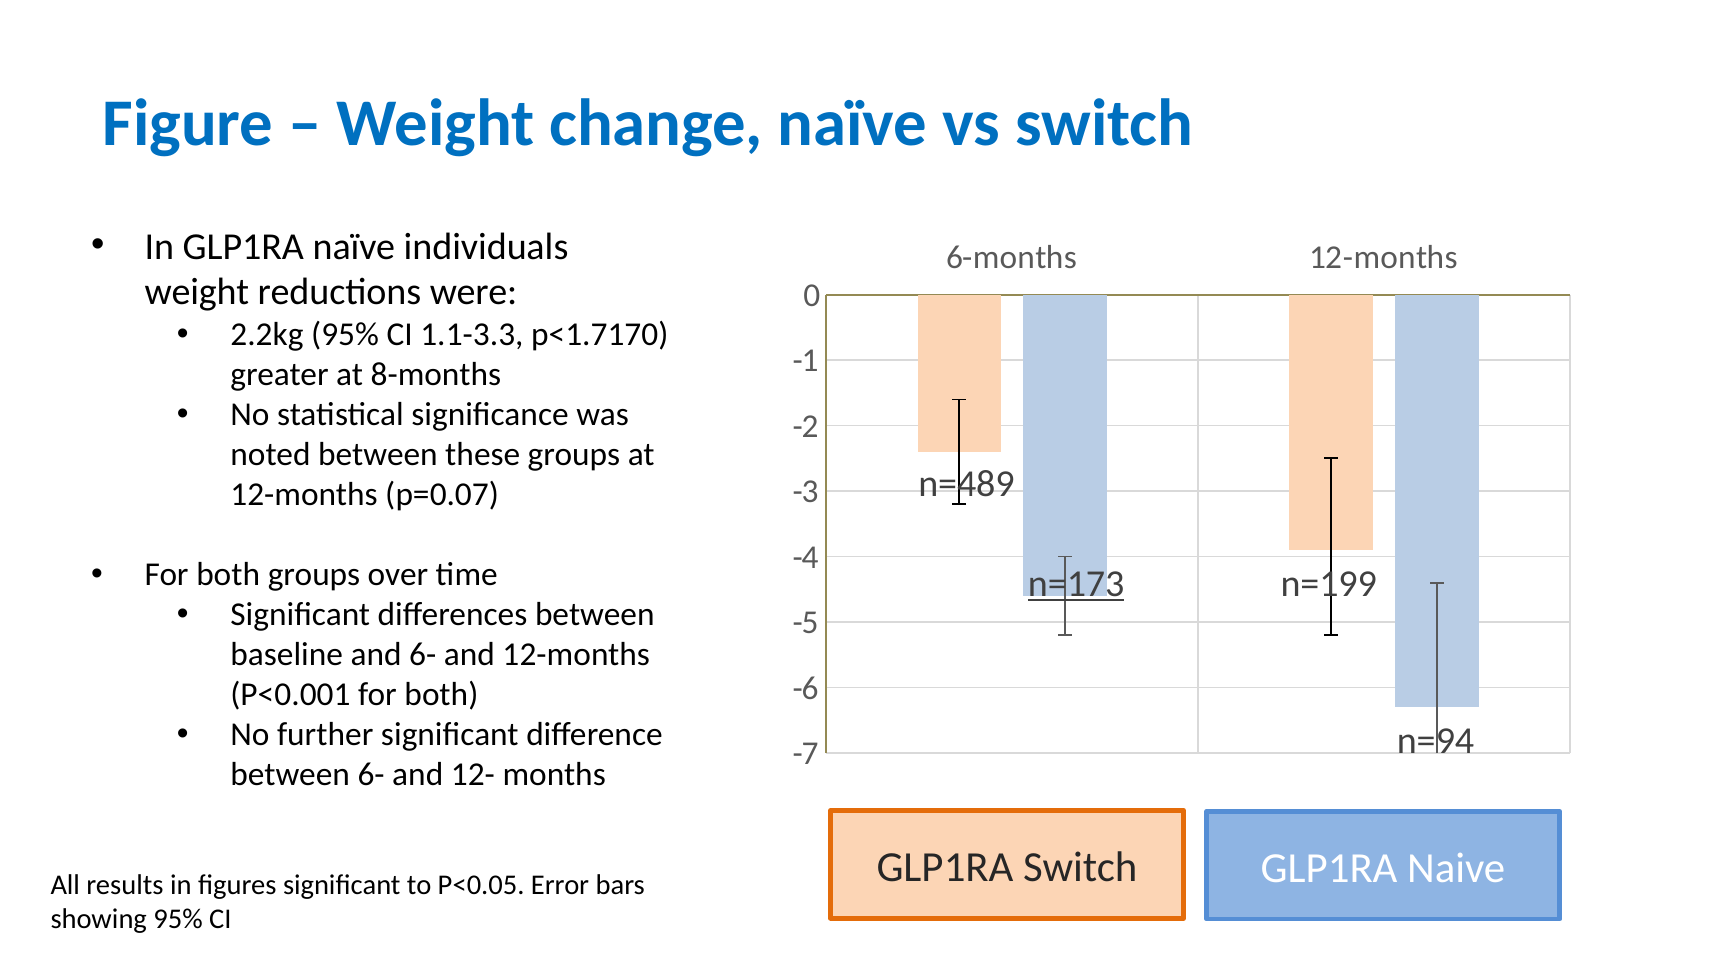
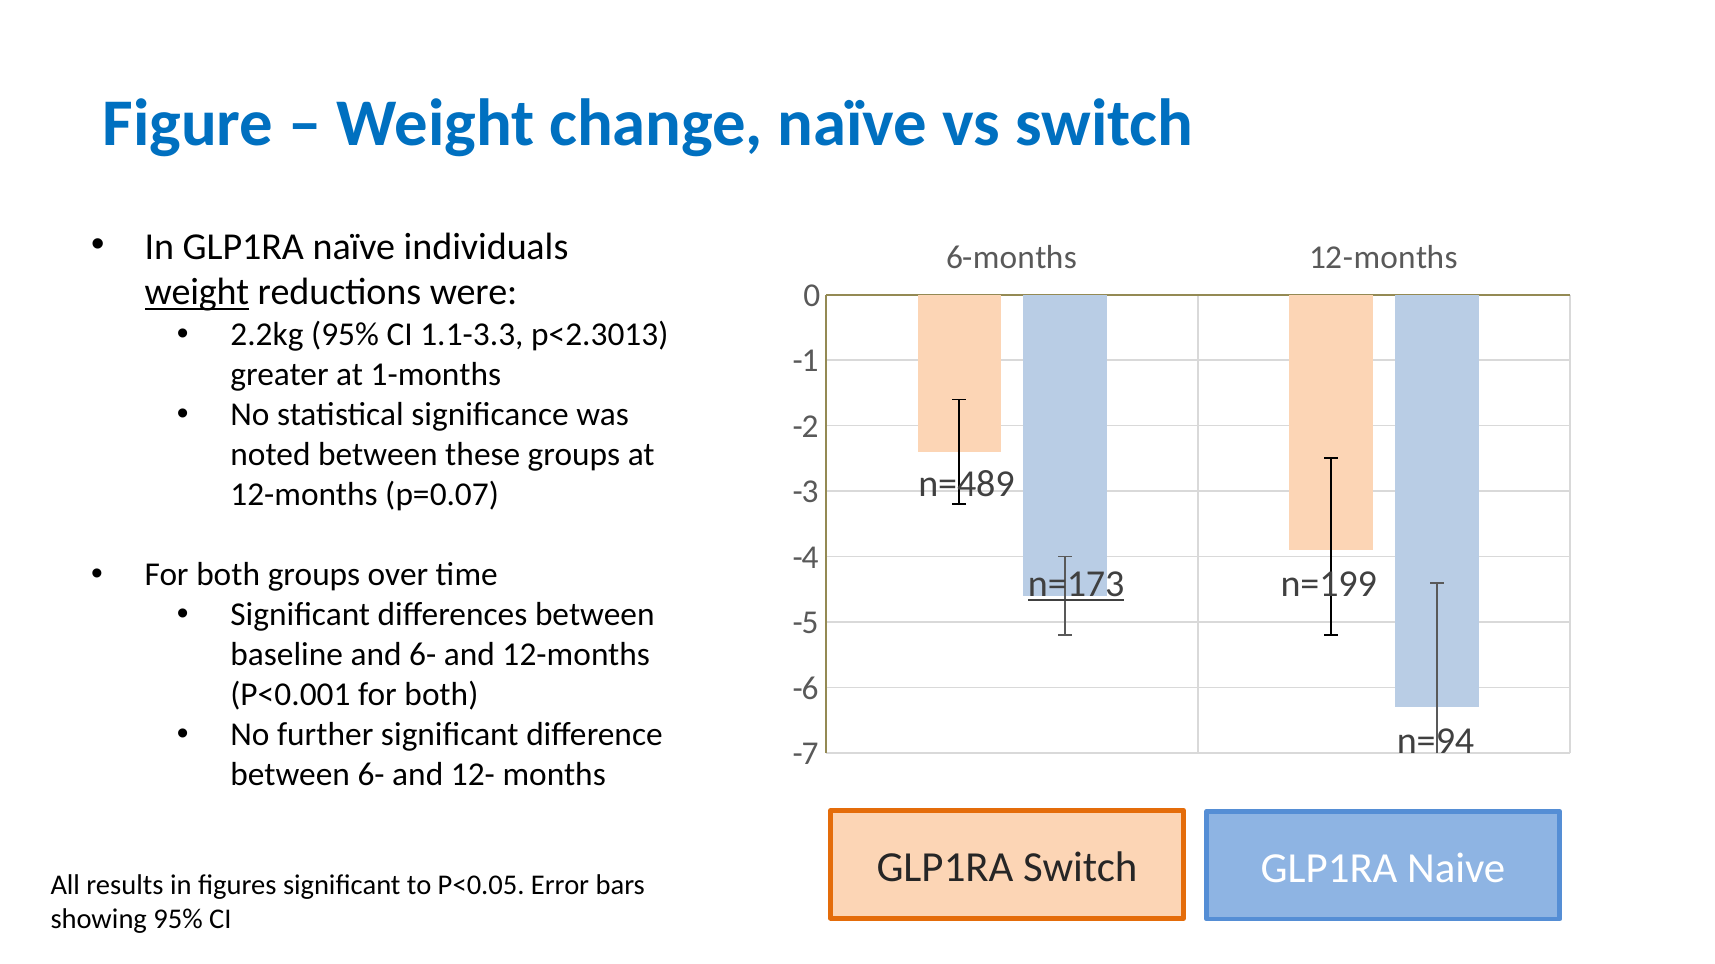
weight underline: none -> present (197, 293)
p<1.7170: p<1.7170 -> p<2.3013 (600, 335)
8-months: 8-months -> 1-months (436, 375)
